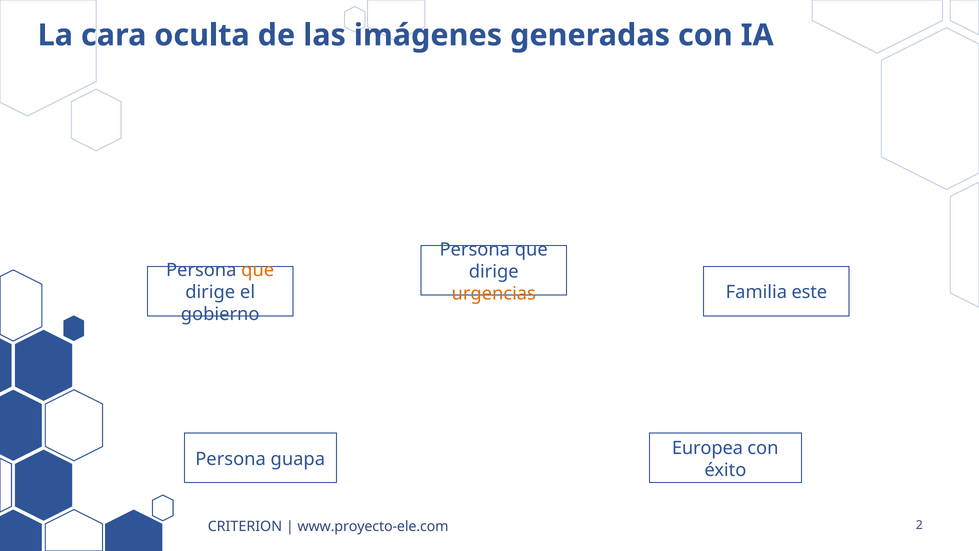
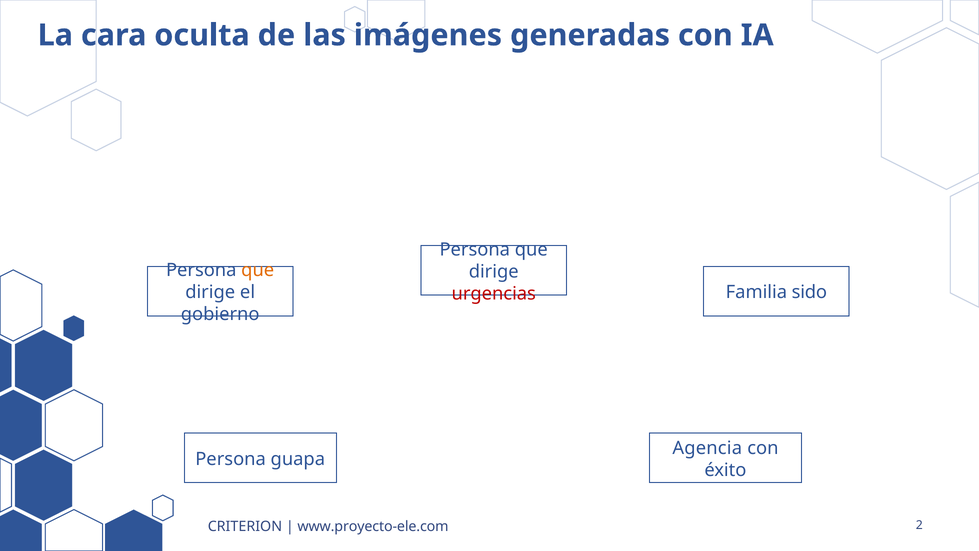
urgencias colour: orange -> red (494, 294)
este: este -> sido (809, 292)
Europea: Europea -> Agencia (707, 448)
